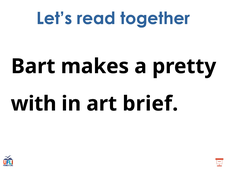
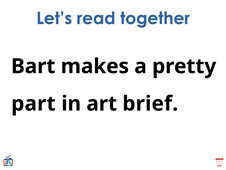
with: with -> part (33, 103)
